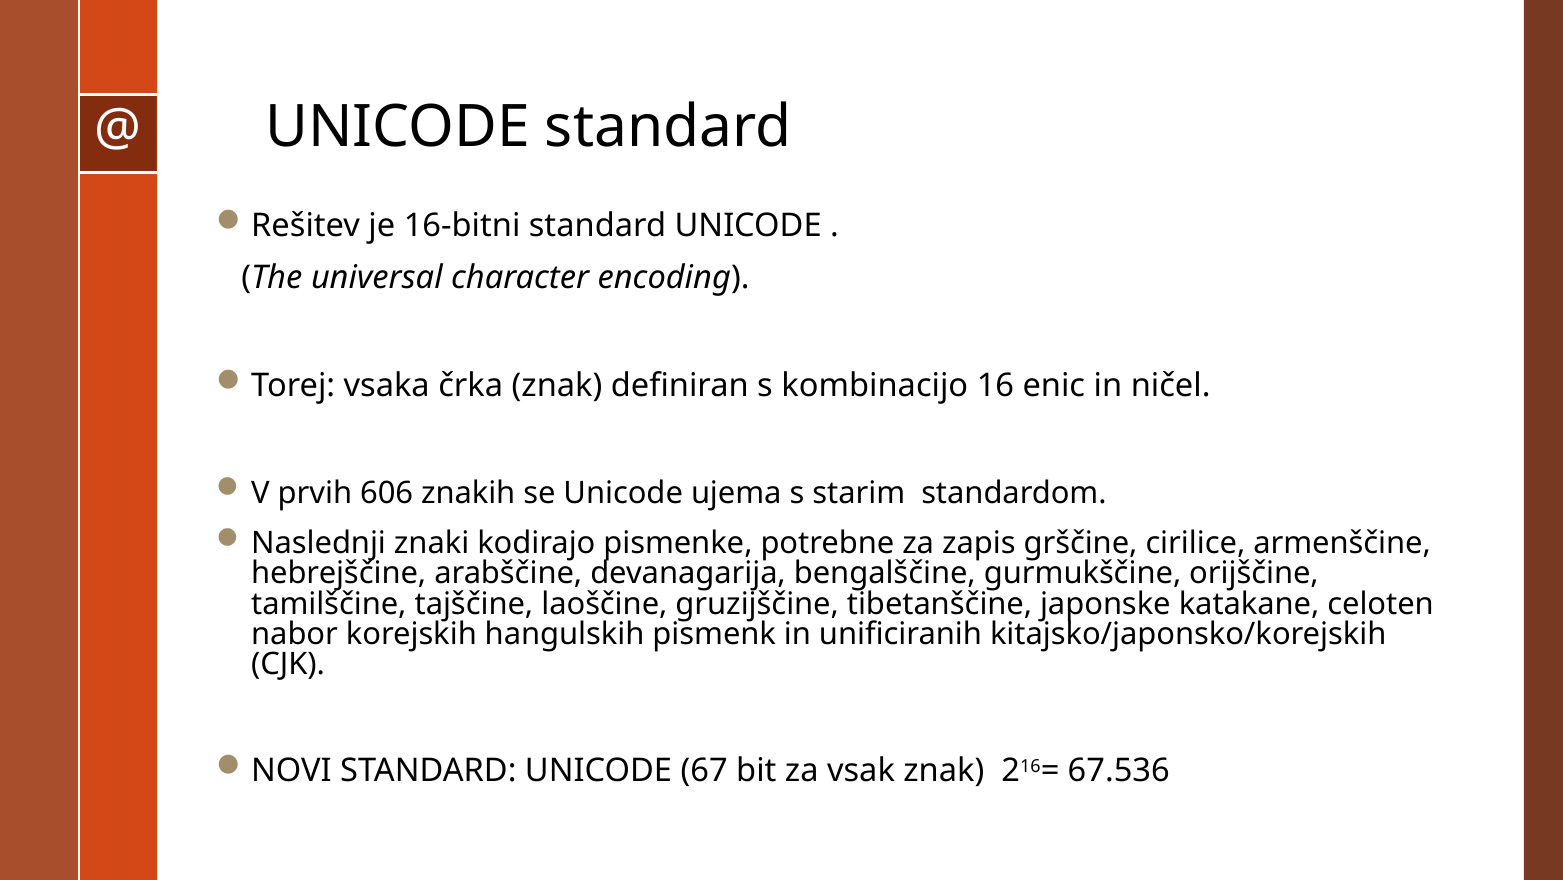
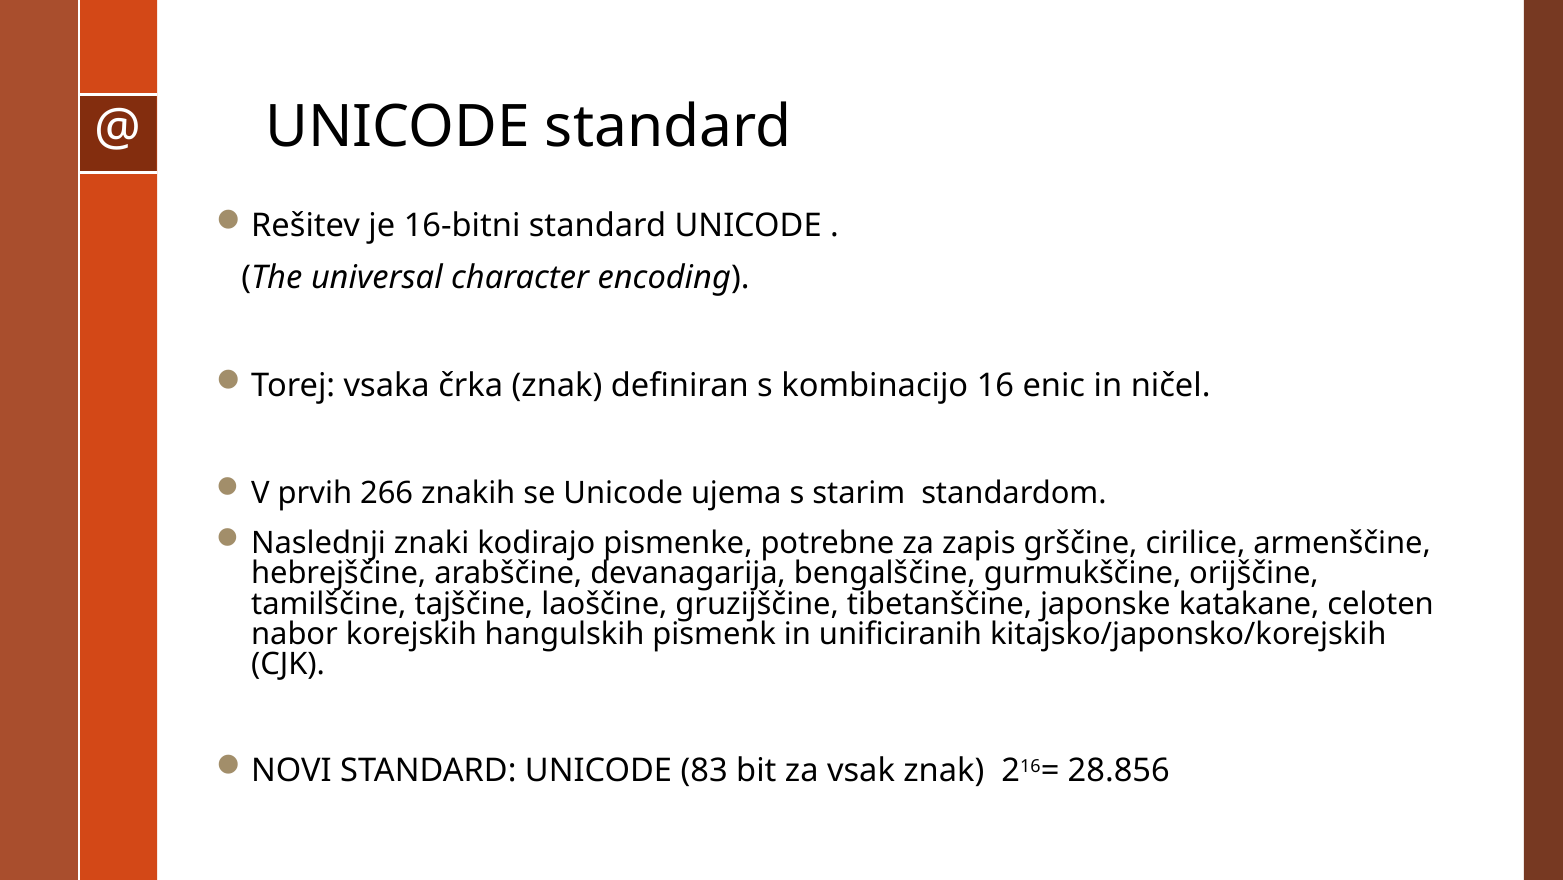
606: 606 -> 266 (387, 493)
67: 67 -> 83 (704, 770)
67.536: 67.536 -> 28.856 (1119, 770)
